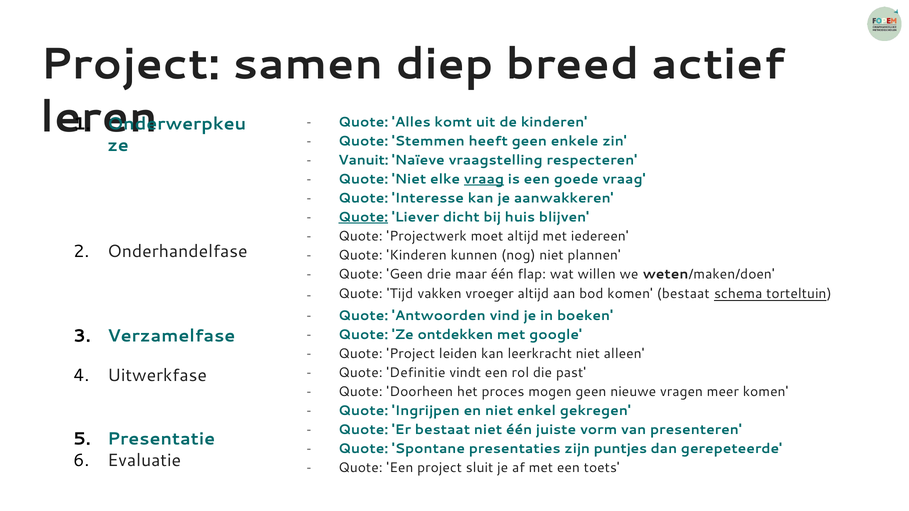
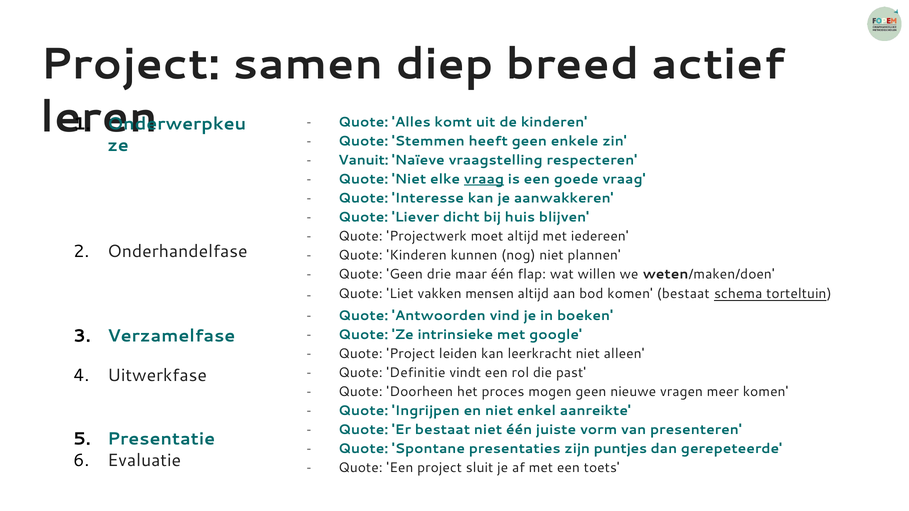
Quote underline: present -> none (363, 217)
Tijd: Tijd -> Liet (400, 294)
vroeger: vroeger -> mensen (490, 294)
ontdekken: ontdekken -> intrinsieke (455, 335)
gekregen: gekregen -> aanreikte (595, 411)
